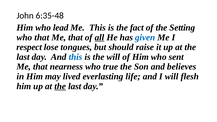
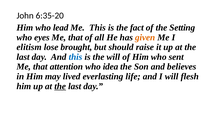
6:35-48: 6:35-48 -> 6:35-20 (50, 16)
who that: that -> eyes (42, 37)
all underline: present -> none (100, 37)
given colour: blue -> orange (145, 37)
respect: respect -> elitism (29, 47)
tongues: tongues -> brought (76, 47)
nearness: nearness -> attention (66, 67)
true: true -> idea (111, 67)
